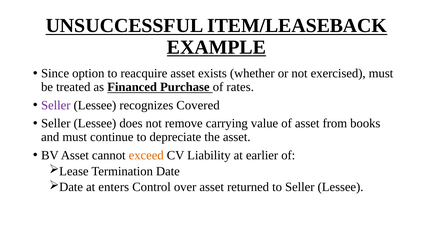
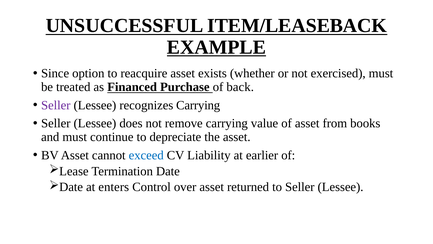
rates: rates -> back (240, 87)
recognizes Covered: Covered -> Carrying (198, 105)
exceed colour: orange -> blue (146, 155)
